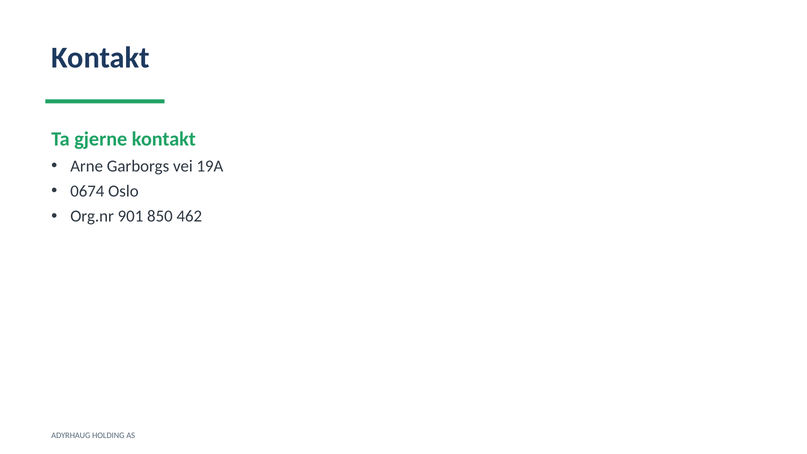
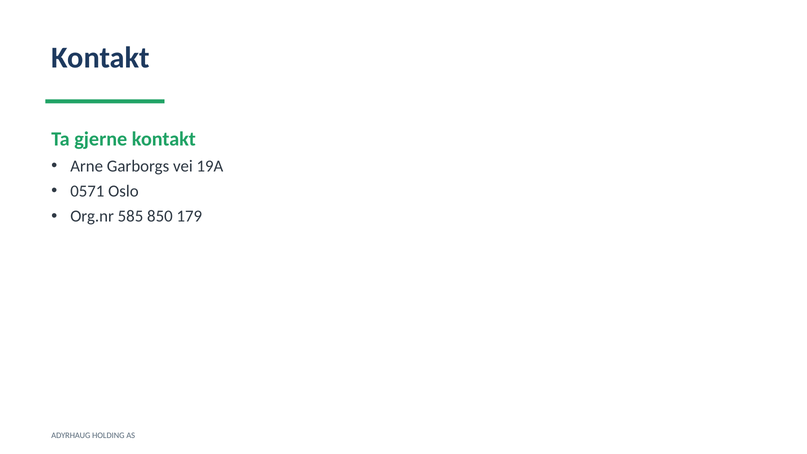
0674: 0674 -> 0571 (87, 191)
901: 901 -> 585 (130, 216)
462: 462 -> 179 (189, 216)
